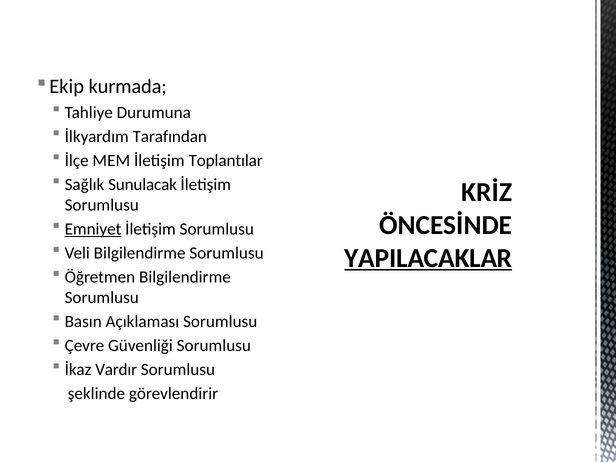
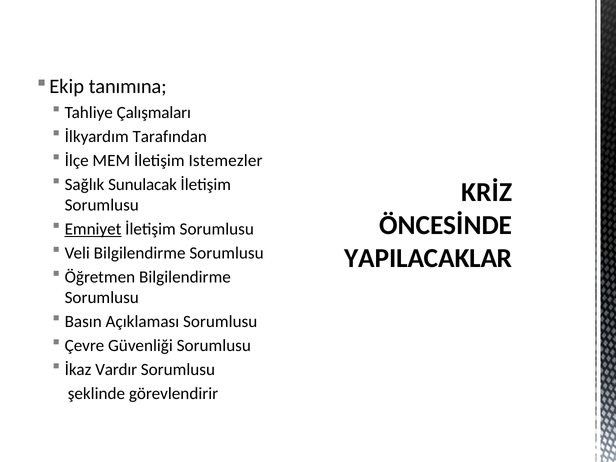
kurmada: kurmada -> tanımına (128, 87)
Durumuna: Durumuna -> Çalışmaları (154, 112)
Toplantılar: Toplantılar -> Istemezler (226, 160)
YAPILACAKLAR underline: present -> none (428, 258)
